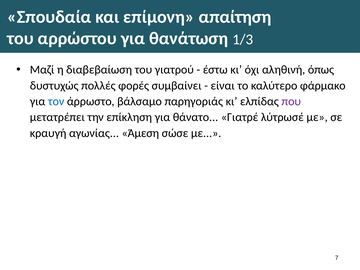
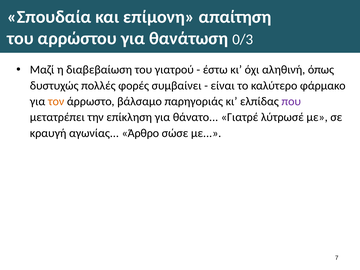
1/3: 1/3 -> 0/3 (243, 39)
τον colour: blue -> orange (56, 101)
Άμεση: Άμεση -> Άρθρο (140, 133)
